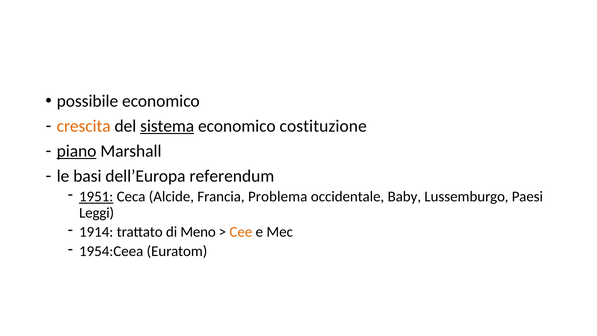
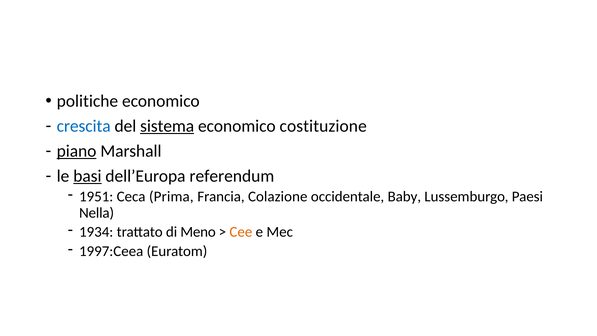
possibile: possibile -> politiche (87, 101)
crescita colour: orange -> blue (84, 126)
basi underline: none -> present (87, 176)
1951 underline: present -> none (96, 197)
Alcide: Alcide -> Prima (171, 197)
Problema: Problema -> Colazione (278, 197)
Leggi: Leggi -> Nella (97, 213)
1914: 1914 -> 1934 (96, 232)
1954:Ceea: 1954:Ceea -> 1997:Ceea (111, 251)
